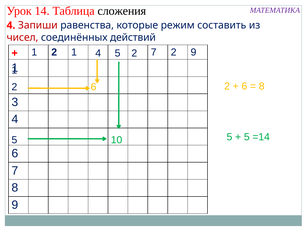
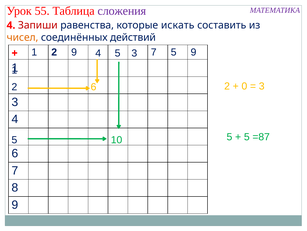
14: 14 -> 55 (42, 11)
сложения colour: black -> purple (122, 11)
режим: режим -> искать (178, 25)
чисел colour: red -> orange (22, 37)
2 1: 1 -> 9 (74, 52)
7 2: 2 -> 5 (174, 52)
2: 2 -> 3 (134, 53)
6: 6 -> 0 (244, 86)
8: 8 -> 3 (262, 86)
=14: =14 -> =87 (261, 137)
